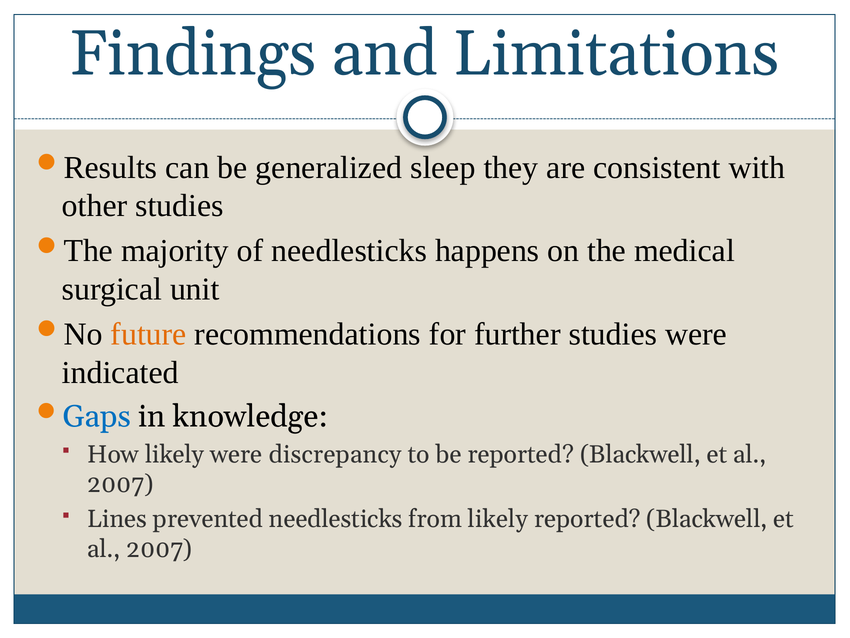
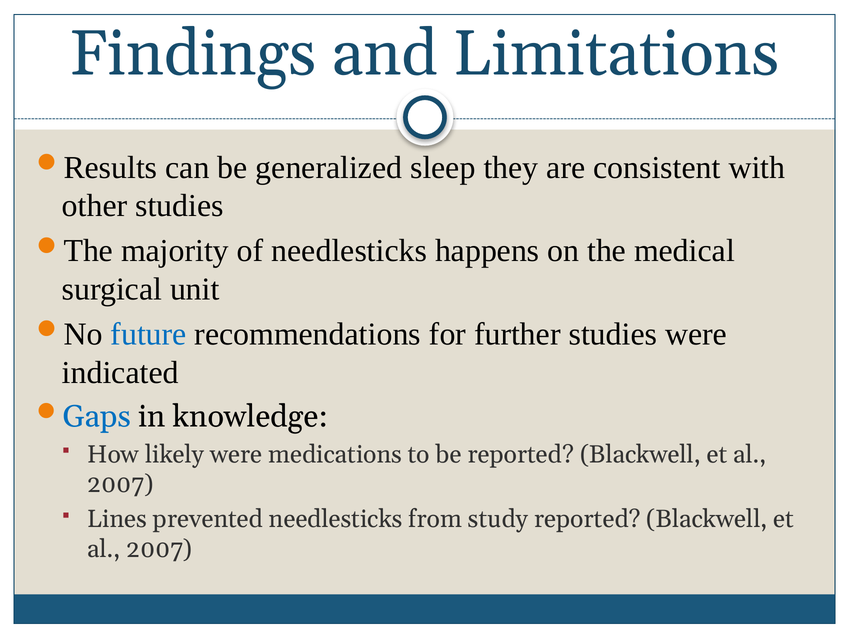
future colour: orange -> blue (148, 334)
discrepancy: discrepancy -> medications (335, 454)
from likely: likely -> study (498, 519)
